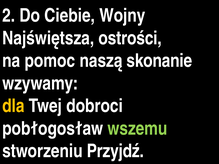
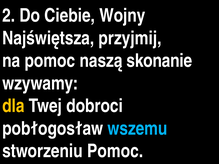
ostrości: ostrości -> przyjmij (130, 38)
wszemu colour: light green -> light blue (137, 129)
stworzeniu Przyjdź: Przyjdź -> Pomoc (115, 151)
